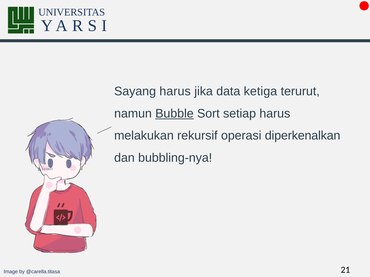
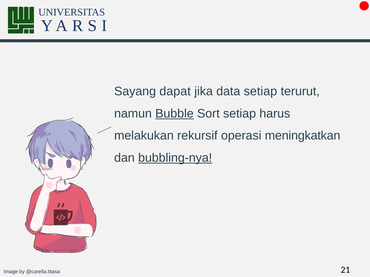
Sayang harus: harus -> dapat (175, 92)
data ketiga: ketiga -> setiap (260, 92)
diperkenalkan: diperkenalkan -> meningkatkan (303, 136)
bubbling-nya underline: none -> present (175, 158)
